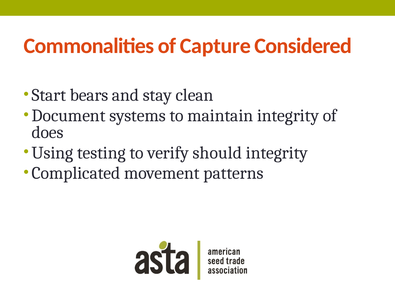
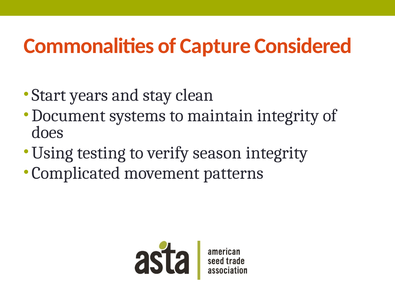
bears: bears -> years (89, 95)
should: should -> season (217, 153)
